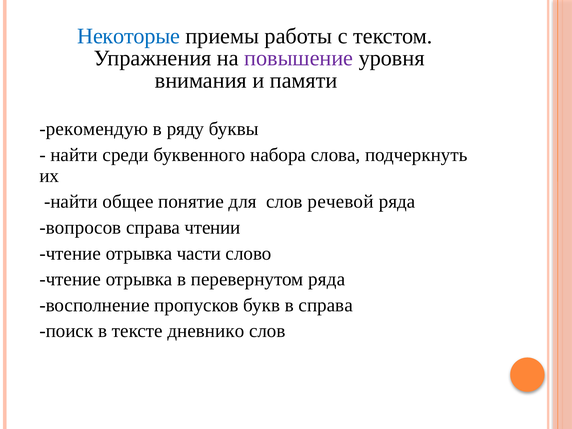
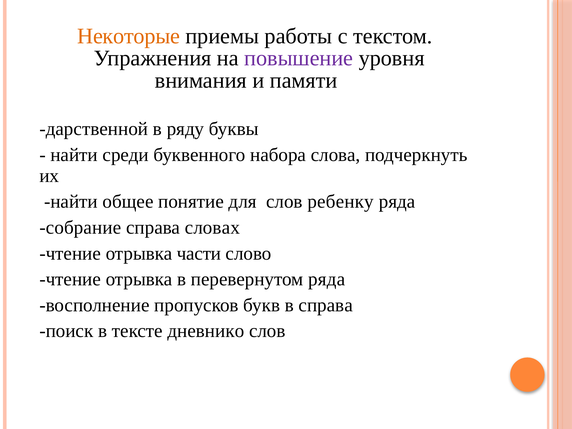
Некоторые colour: blue -> orange (129, 36)
рекомендую: рекомендую -> дарственной (94, 129)
речевой: речевой -> ребенку (341, 202)
вопросов: вопросов -> собрание (80, 228)
чтении: чтении -> словах (212, 228)
